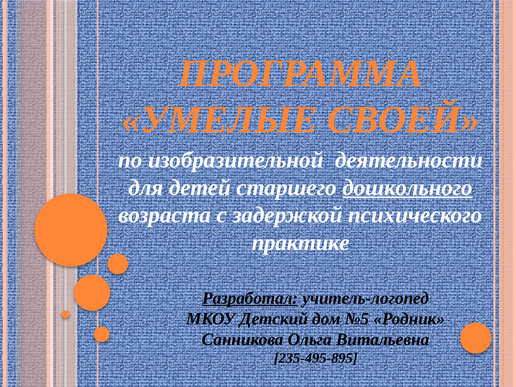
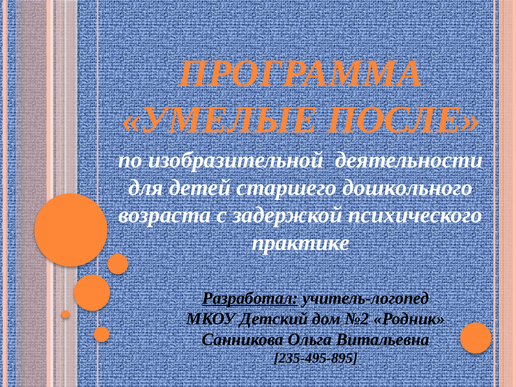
СВОЕЙ: СВОЕЙ -> ПОСЛЕ (404, 120)
дошкольного underline: present -> none (408, 187)
№5: №5 -> №2 (357, 319)
